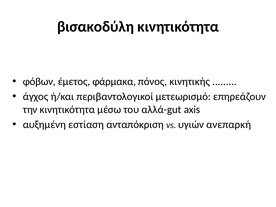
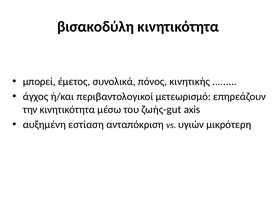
φόβων: φόβων -> μπορεί (39, 82)
φάρμακα: φάρμακα -> συνολικά (114, 82)
αλλά-gut: αλλά-gut -> ζωής-gut (161, 109)
ανεπαρκή: ανεπαρκή -> μικρότερη (229, 124)
